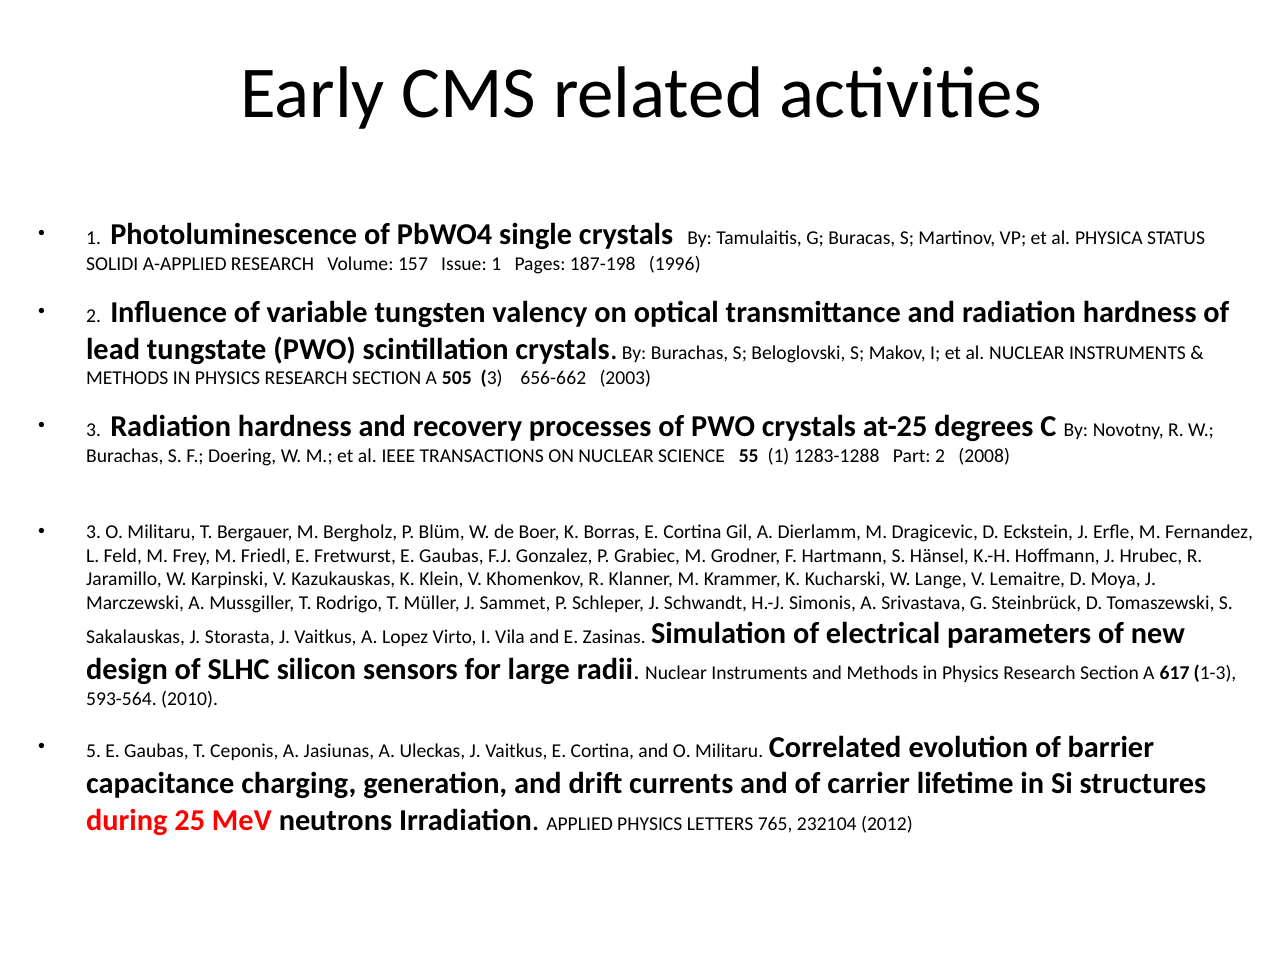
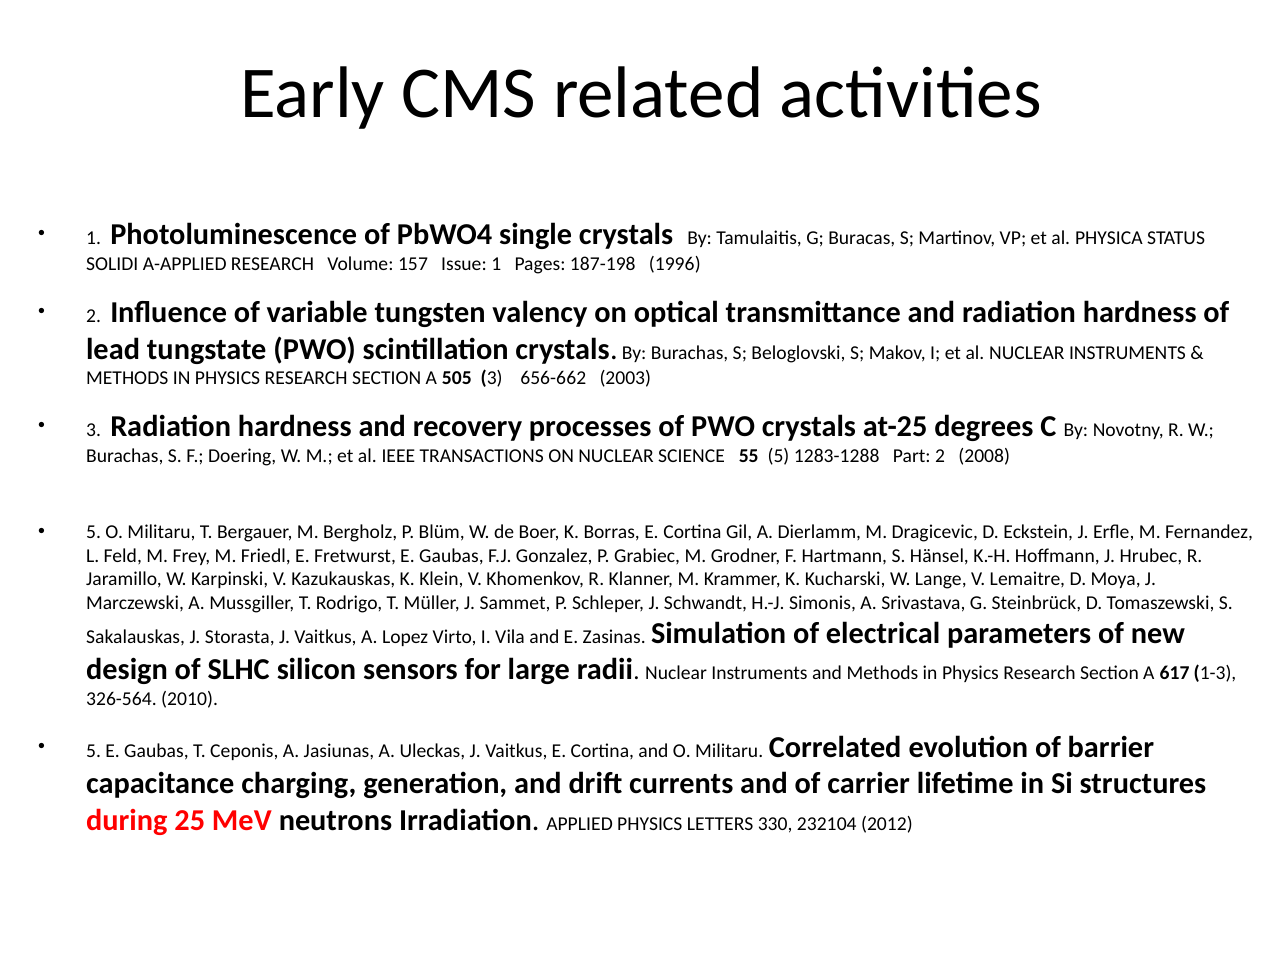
55 1: 1 -> 5 (778, 456)
3: 3 -> 5 (94, 532)
593-564: 593-564 -> 326-564 (121, 699)
765: 765 -> 330 (775, 824)
